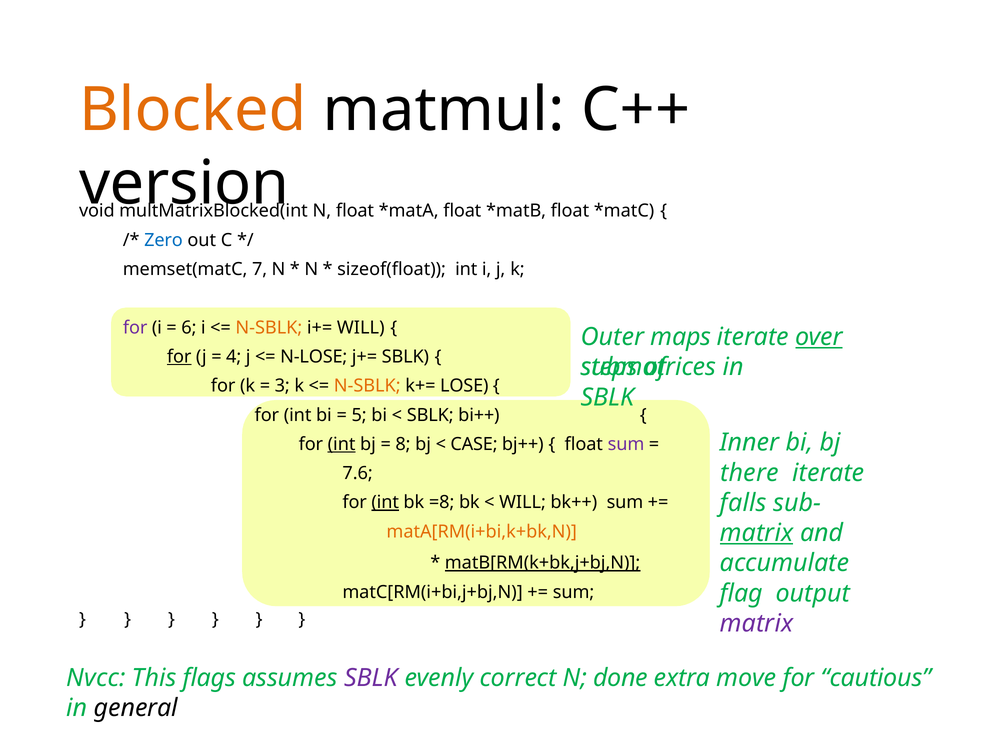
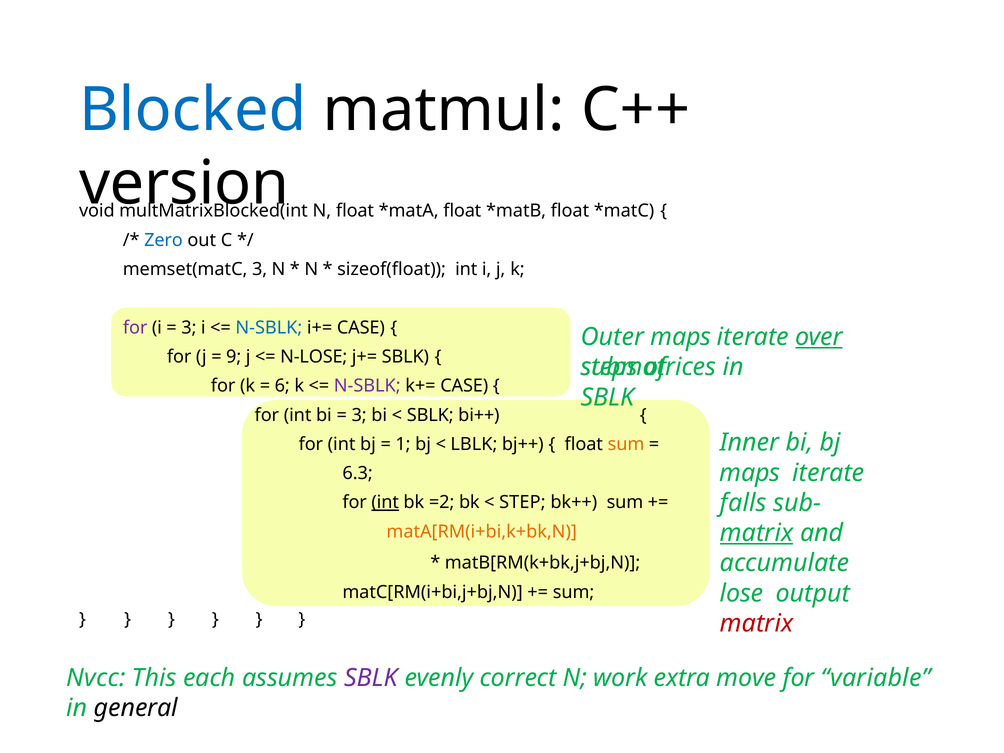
Blocked colour: orange -> blue (193, 110)
memset(matC 7: 7 -> 3 (260, 269)
6: 6 -> 3 (189, 328)
N-SBLK colour: orange -> blue (269, 328)
i+= WILL: WILL -> CASE (361, 328)
for underline: present -> none (179, 357)
4: 4 -> 9 (234, 357)
3: 3 -> 6 (282, 386)
N-SBLK colour: orange -> purple (367, 386)
k+= LOSE: LOSE -> CASE (464, 386)
5: 5 -> 3 (359, 415)
int underline: present -> none (342, 444)
8: 8 -> 1 (403, 444)
CASE: CASE -> LBLK (474, 444)
sum colour: purple -> orange (626, 444)
there: there -> maps (750, 473)
7.6: 7.6 -> 6.3 (358, 473)
=8: =8 -> =2 (442, 502)
WILL: WILL -> STEP (522, 502)
matB[RM(k+bk,j+bj,N underline: present -> none (543, 563)
flag: flag -> lose (742, 593)
matrix colour: purple -> red (756, 623)
flags: flags -> each (209, 678)
done: done -> work (620, 678)
cautious: cautious -> variable (876, 678)
